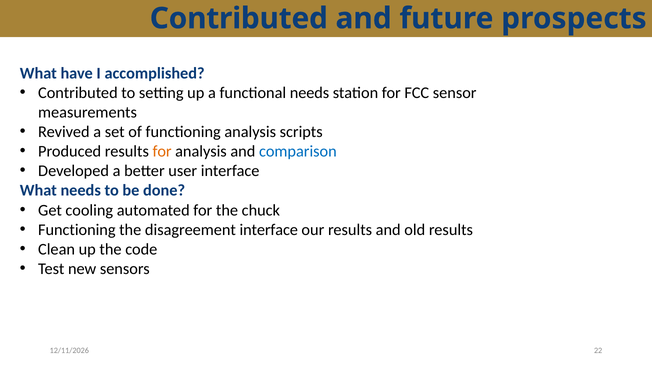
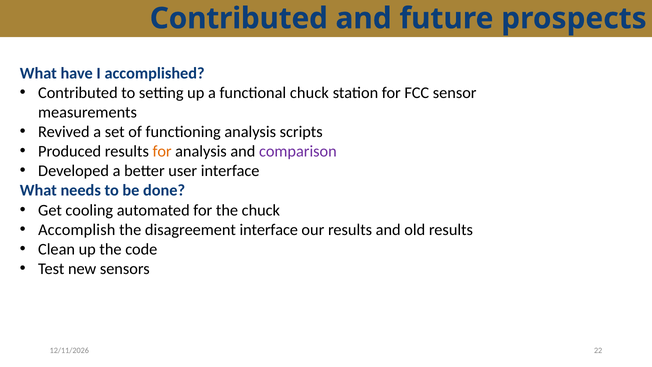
functional needs: needs -> chuck (309, 93)
comparison colour: blue -> purple (298, 151)
Functioning: Functioning -> Accomplish (77, 230)
